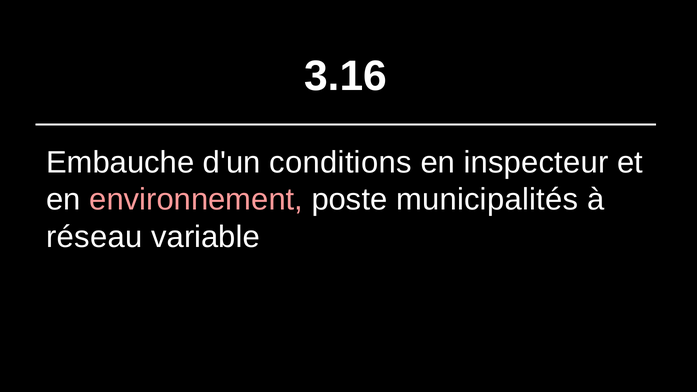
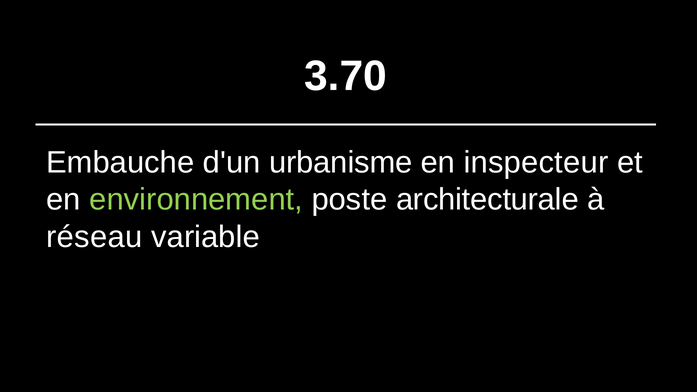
3.16: 3.16 -> 3.70 (346, 76)
conditions: conditions -> urbanisme (341, 162)
environnement colour: pink -> light green (196, 200)
municipalités: municipalités -> architecturale (487, 200)
